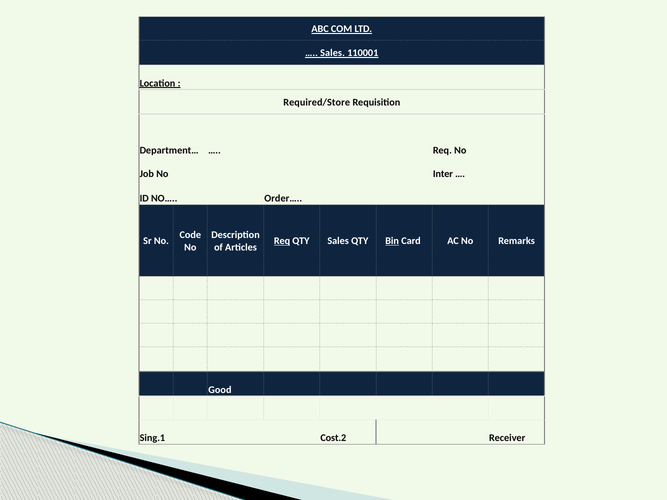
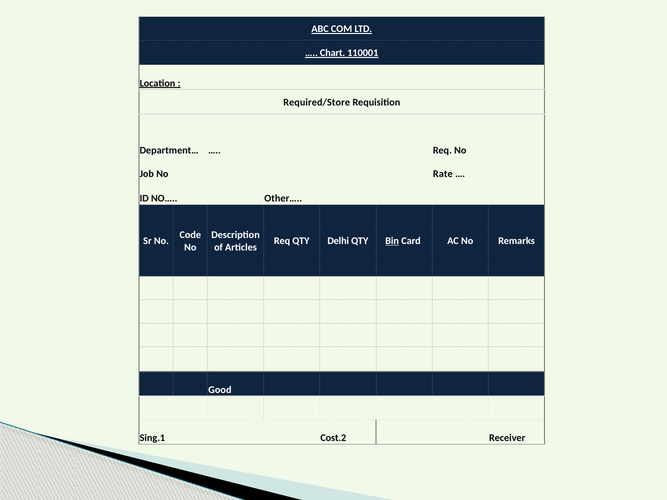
Sales: Sales -> Chart (333, 53)
Inter: Inter -> Rate (443, 174)
Order…: Order… -> Other… (283, 199)
Req underline: present -> none (282, 241)
QTY Sales: Sales -> Delhi (338, 241)
